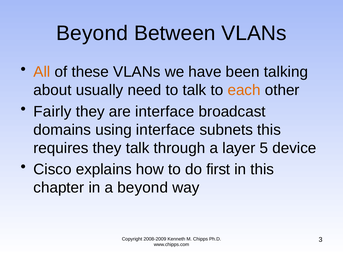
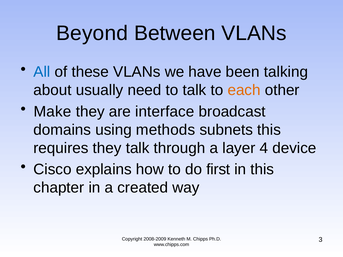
All colour: orange -> blue (42, 72)
Fairly: Fairly -> Make (52, 112)
using interface: interface -> methods (166, 130)
5: 5 -> 4 (264, 148)
a beyond: beyond -> created (143, 188)
